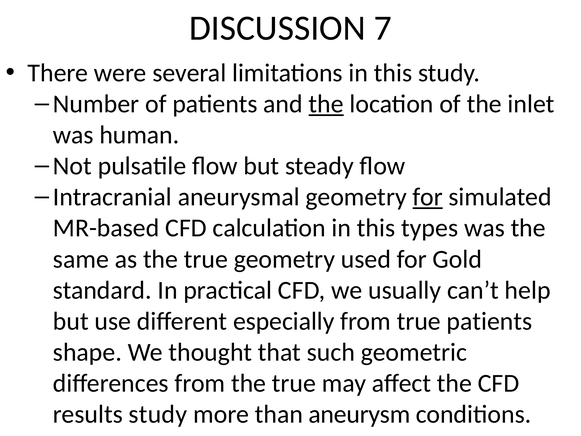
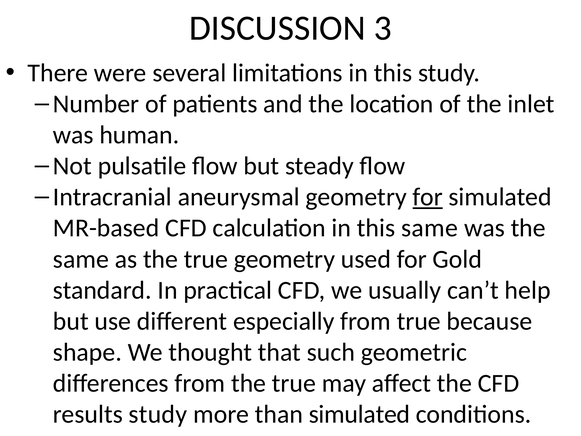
7: 7 -> 3 (383, 28)
the underline: present -> none (326, 104)
this types: types -> same (430, 228)
true patients: patients -> because (489, 321)
than aneurysm: aneurysm -> simulated (359, 414)
